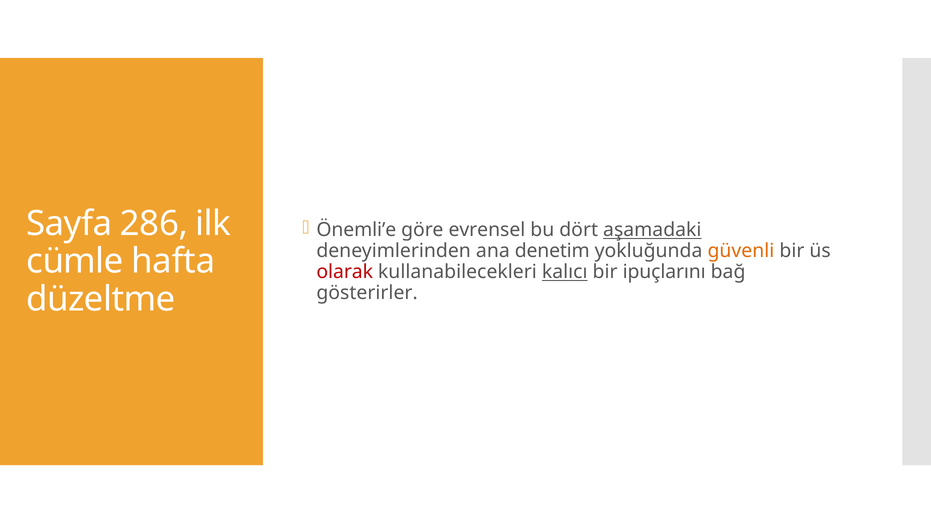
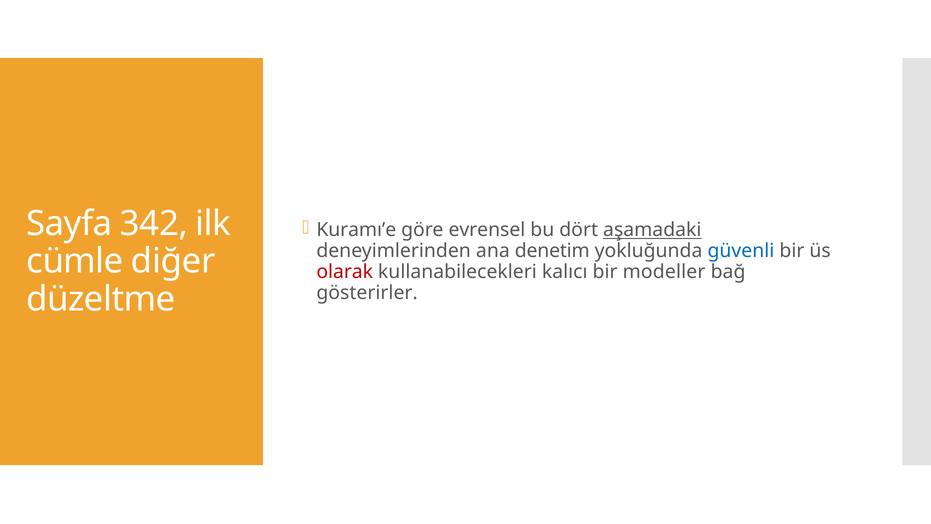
286: 286 -> 342 (154, 224)
Önemli’e: Önemli’e -> Kuramı’e (356, 230)
güvenli colour: orange -> blue (741, 251)
hafta: hafta -> diğer (173, 261)
kalıcı underline: present -> none (565, 272)
ipuçlarını: ipuçlarını -> modeller (664, 272)
